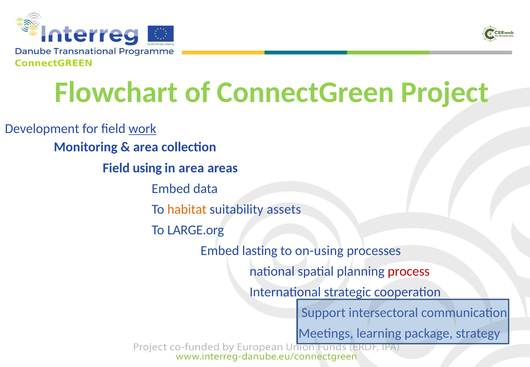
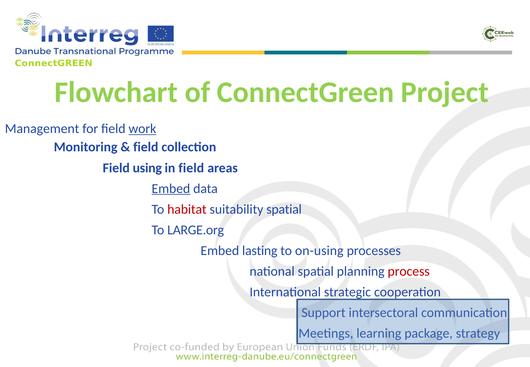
Development: Development -> Management (42, 129)
area: area -> field (146, 147)
in area: area -> field (191, 168)
Embed underline: none -> present (171, 188)
habitat colour: orange -> red (187, 209)
suitability assets: assets -> spatial (284, 209)
